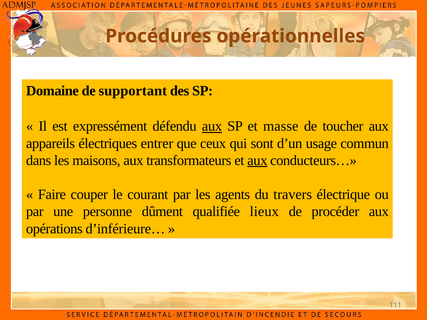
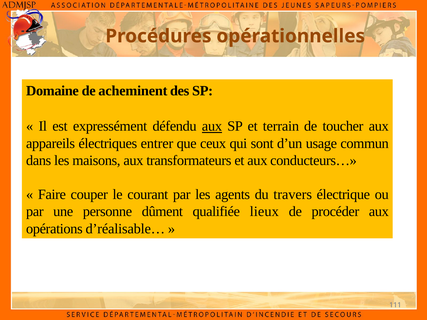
supportant: supportant -> acheminent (133, 91)
masse: masse -> terrain (281, 126)
aux underline: present -> none (257, 161)
d’inférieure…: d’inférieure… -> d’réalisable… (125, 229)
